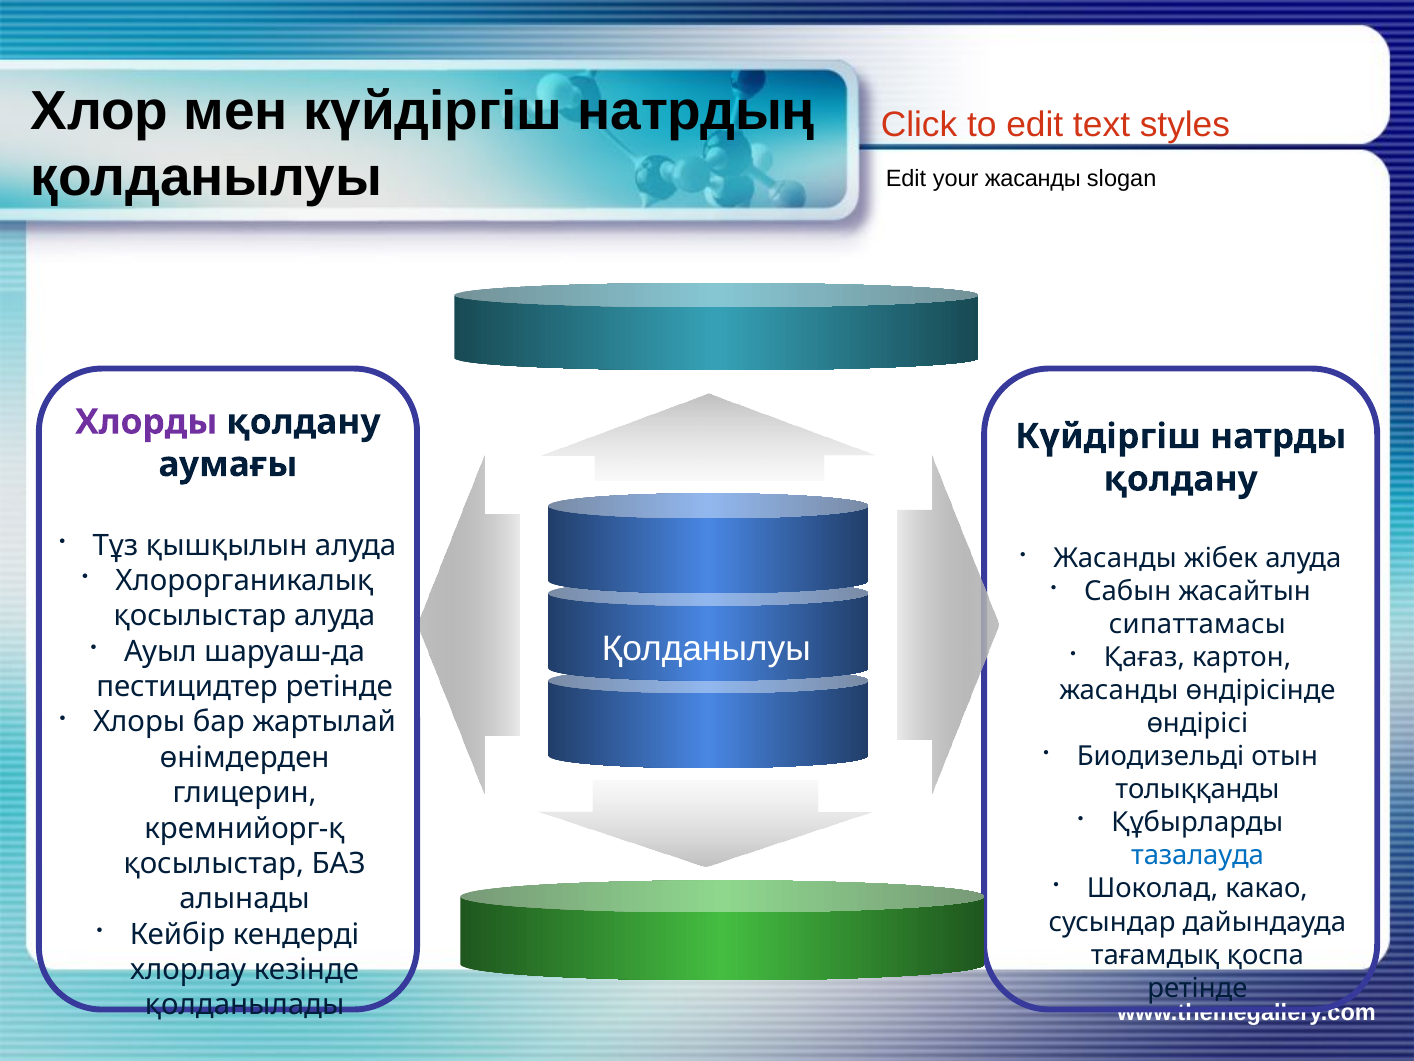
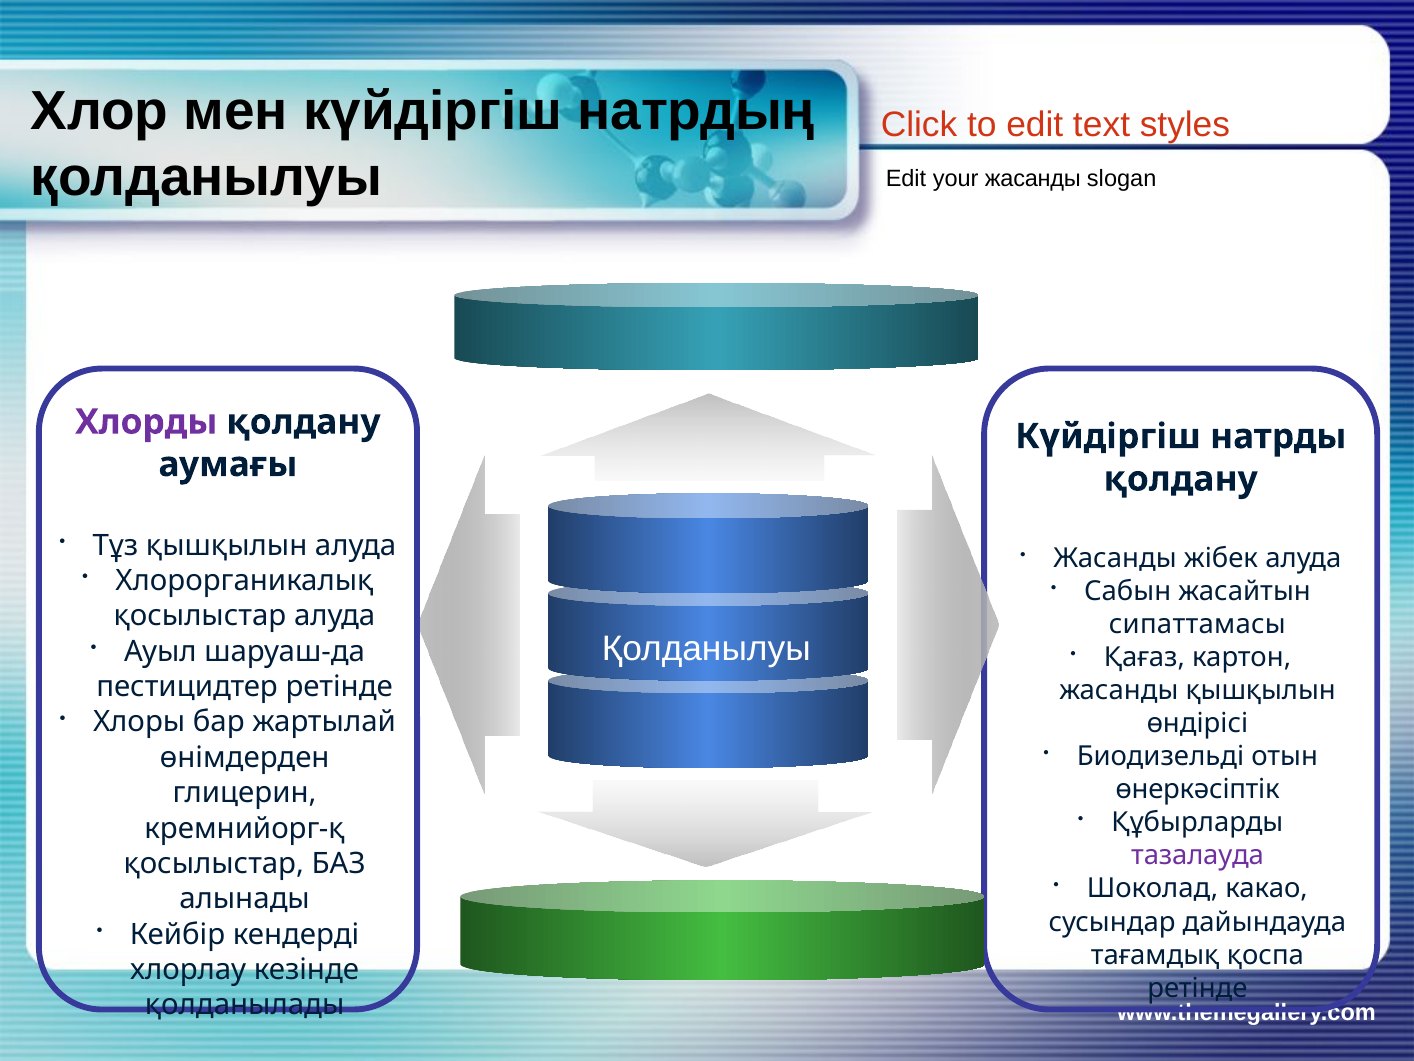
жасанды өндірісінде: өндірісінде -> қышқылын (1261, 690)
толыққанды: толыққанды -> өнеркәсіптік (1198, 789)
тазалауда colour: blue -> purple (1198, 855)
